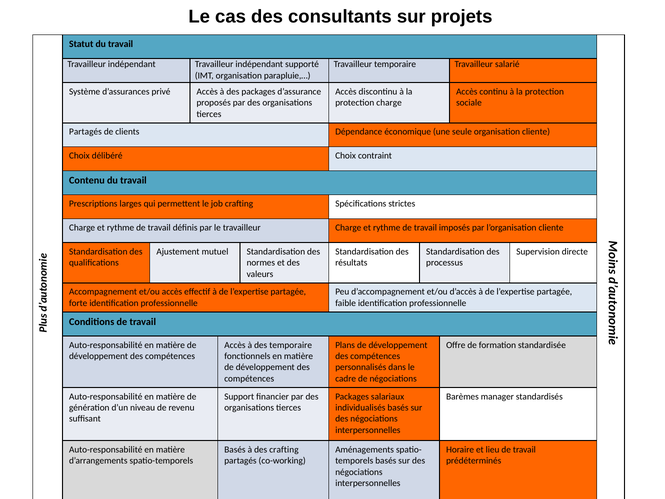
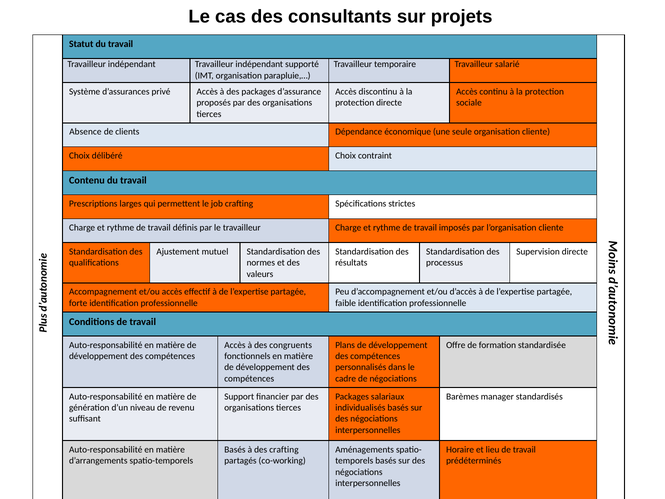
protection charge: charge -> directe (389, 103)
Partagés: Partagés -> Absence (85, 132)
des temporaire: temporaire -> congruents (291, 345)
